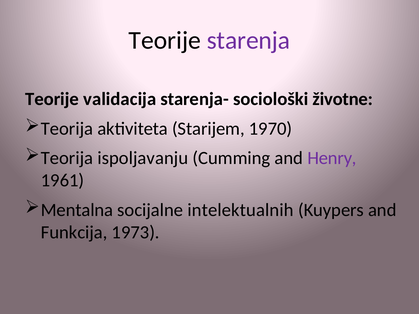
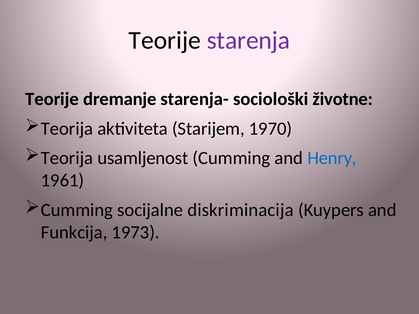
validacija: validacija -> dremanje (120, 99)
ispoljavanju: ispoljavanju -> usamljenost (143, 158)
Henry colour: purple -> blue (332, 158)
Mentalna: Mentalna -> Cumming (77, 210)
intelektualnih: intelektualnih -> diskriminacija (241, 210)
